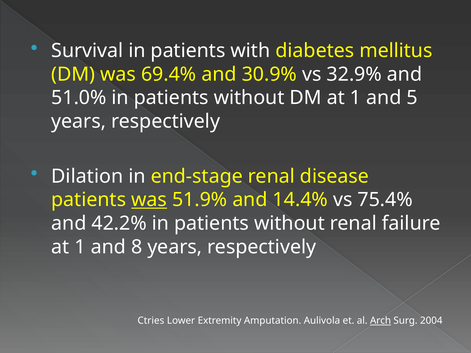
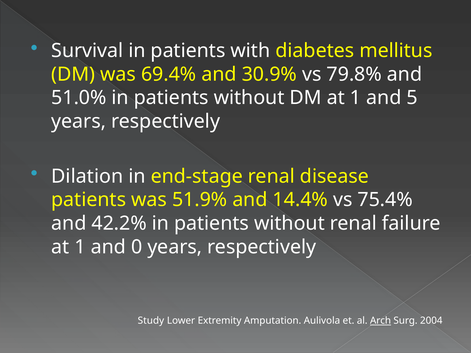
32.9%: 32.9% -> 79.8% (354, 74)
was underline: present -> none (149, 200)
8: 8 -> 0 (137, 247)
Ctries: Ctries -> Study (151, 321)
